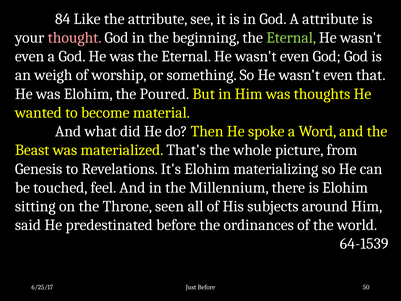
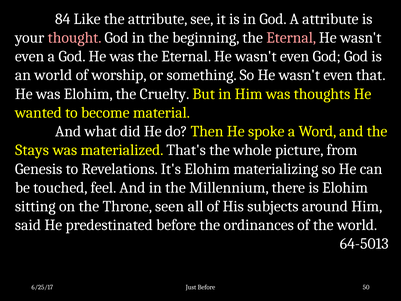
Eternal colour: light green -> pink (291, 38)
an weigh: weigh -> world (53, 75)
Poured: Poured -> Cruelty (165, 94)
Beast: Beast -> Stays (32, 150)
64-1539: 64-1539 -> 64-5013 (364, 244)
